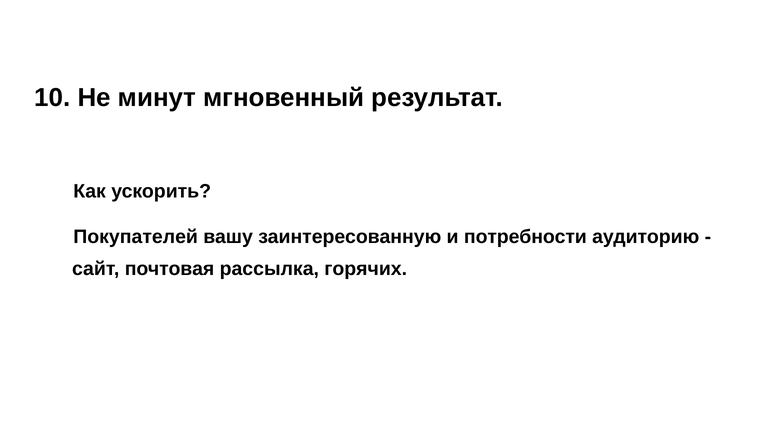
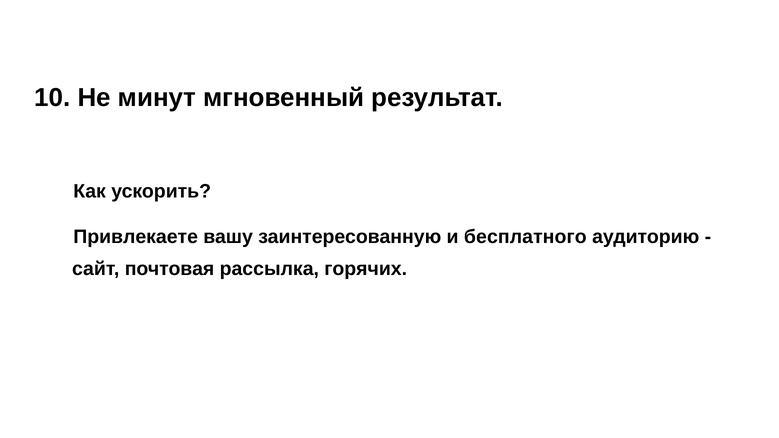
Покупателей: Покупателей -> Привлекаете (136, 237)
потребности: потребности -> бесплатного (525, 237)
